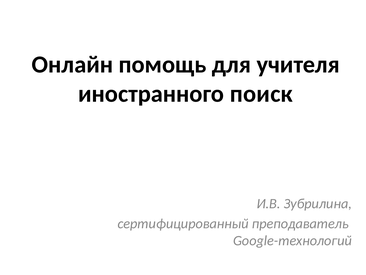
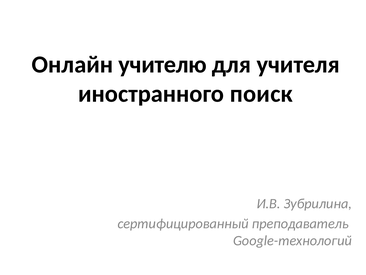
помощь: помощь -> учителю (163, 64)
